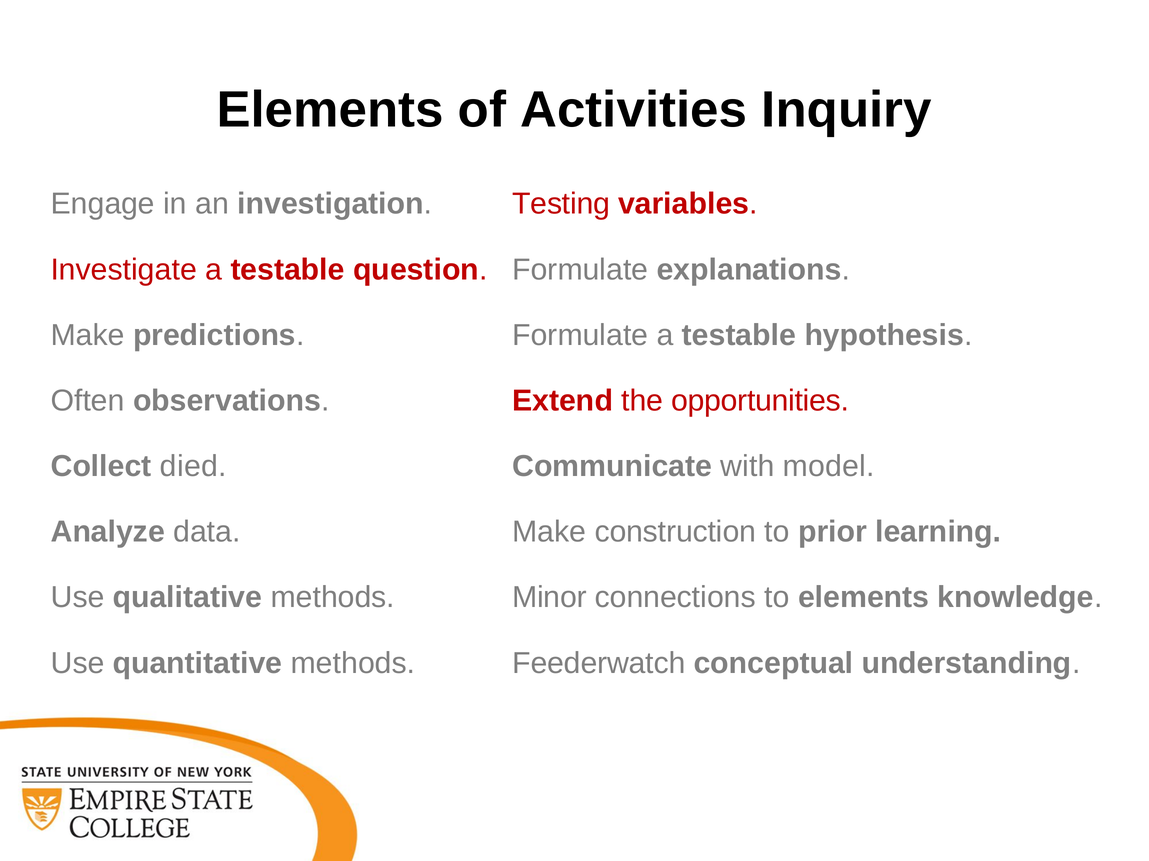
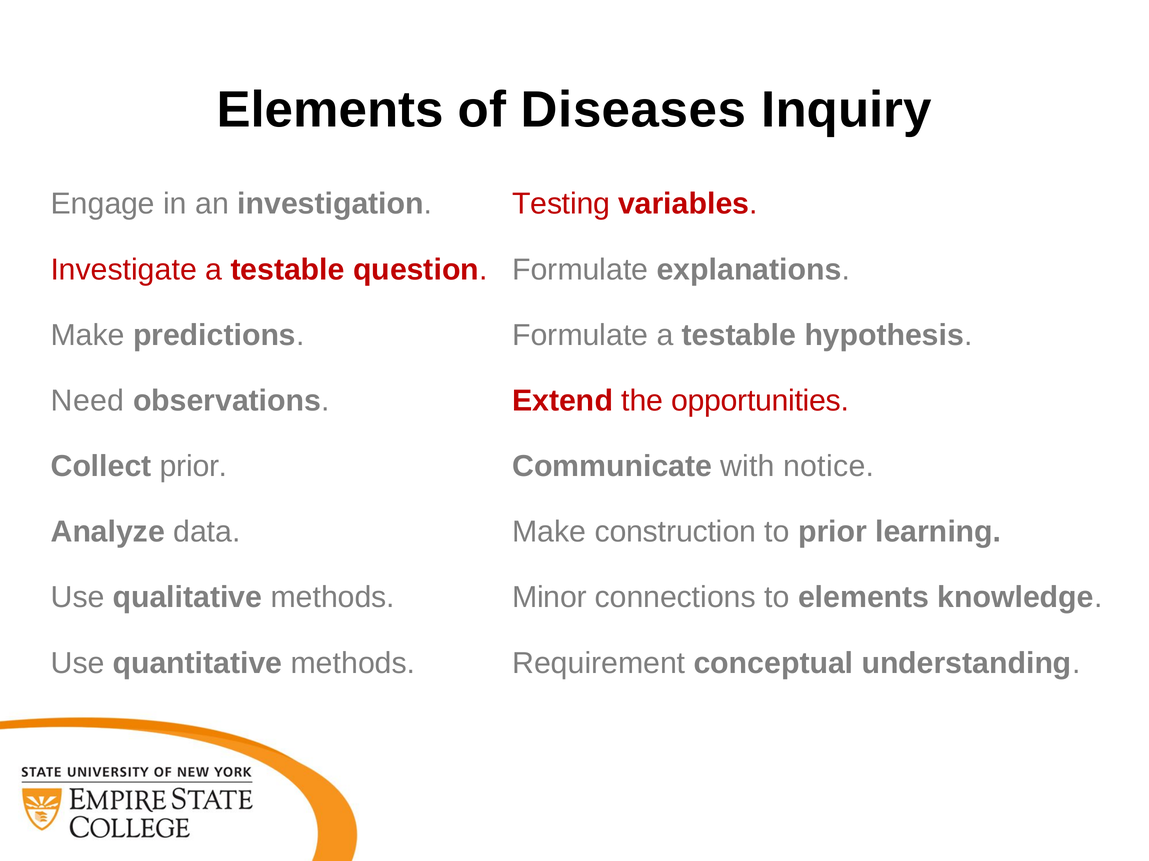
Activities: Activities -> Diseases (633, 110)
Often: Often -> Need (88, 401)
Collect died: died -> prior (194, 467)
model: model -> notice (829, 467)
Feederwatch: Feederwatch -> Requirement (599, 664)
